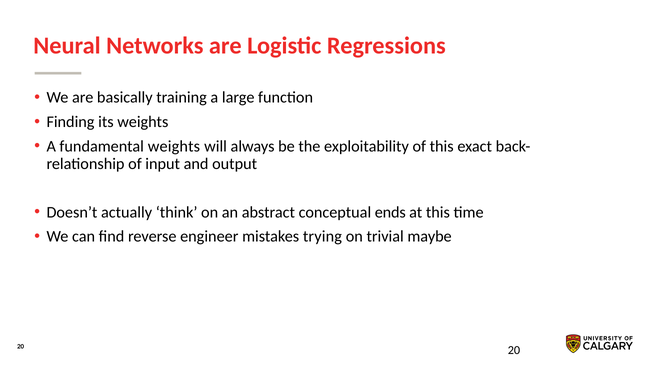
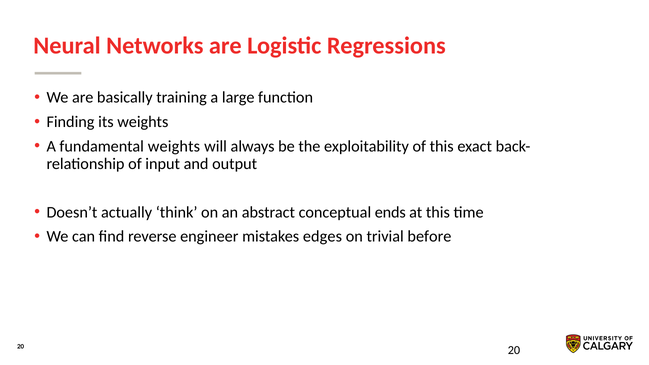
trying: trying -> edges (322, 237)
maybe: maybe -> before (429, 237)
